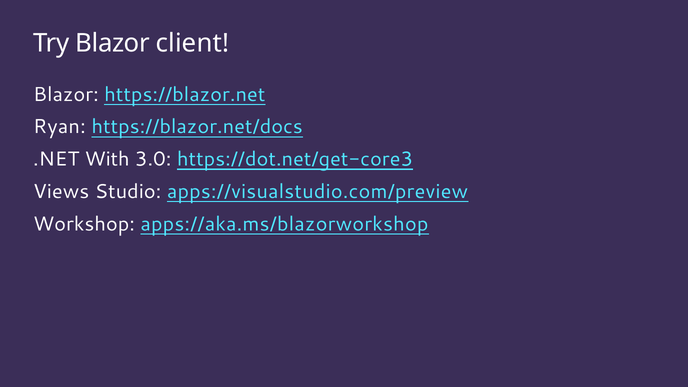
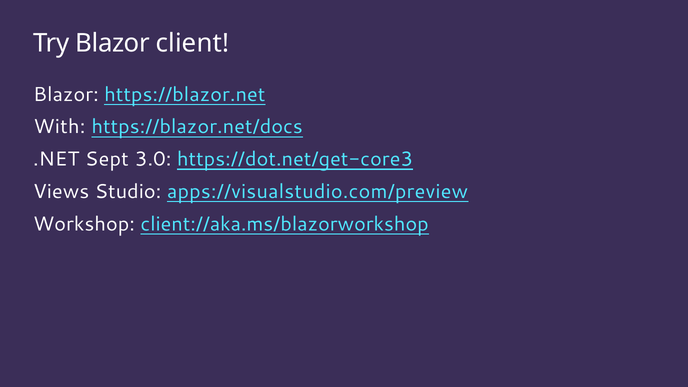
Ryan: Ryan -> With (59, 127)
With: With -> Sept (107, 159)
apps://aka.ms/blazorworkshop: apps://aka.ms/blazorworkshop -> client://aka.ms/blazorworkshop (285, 224)
